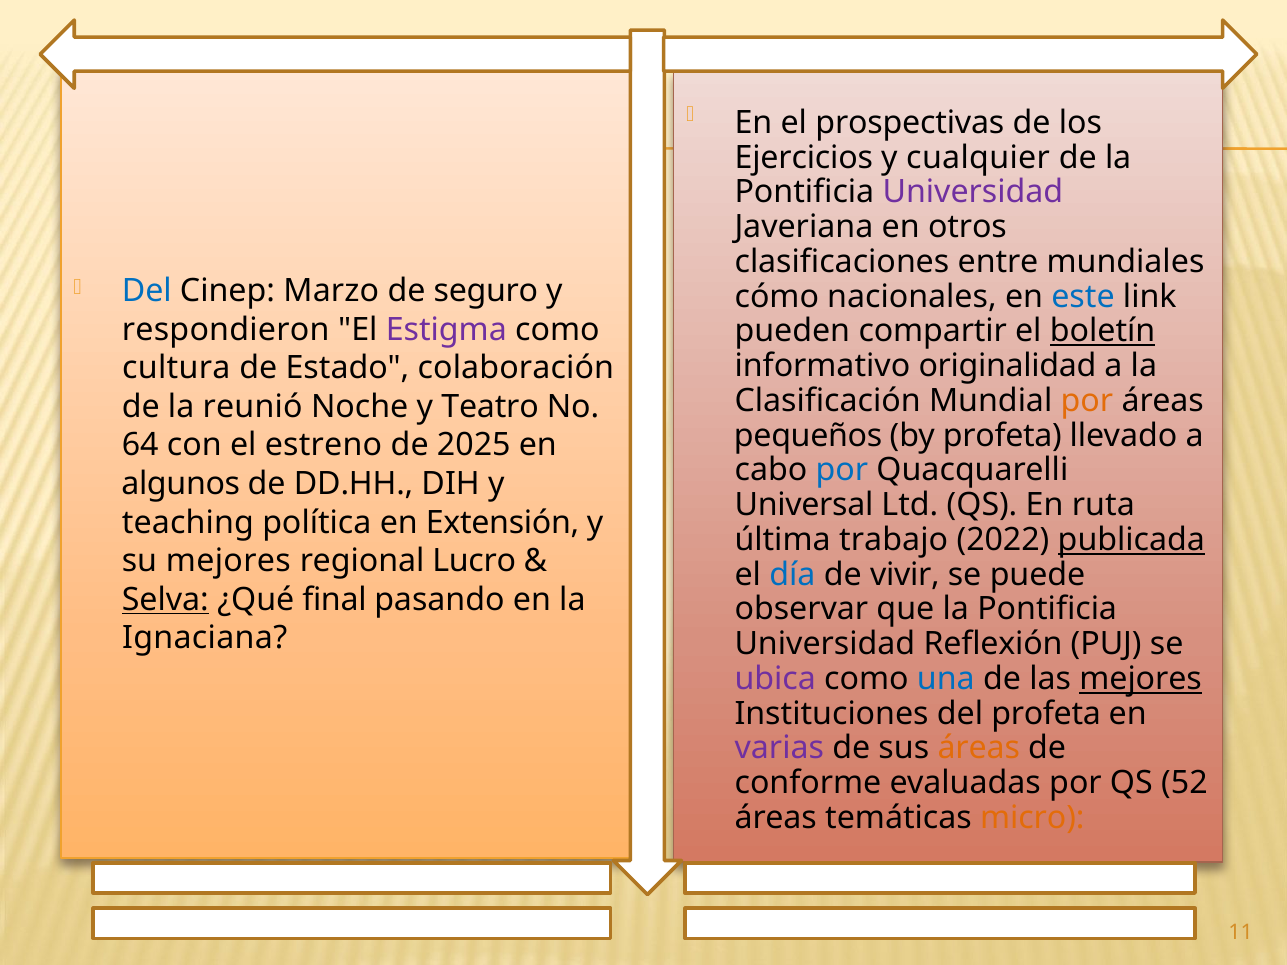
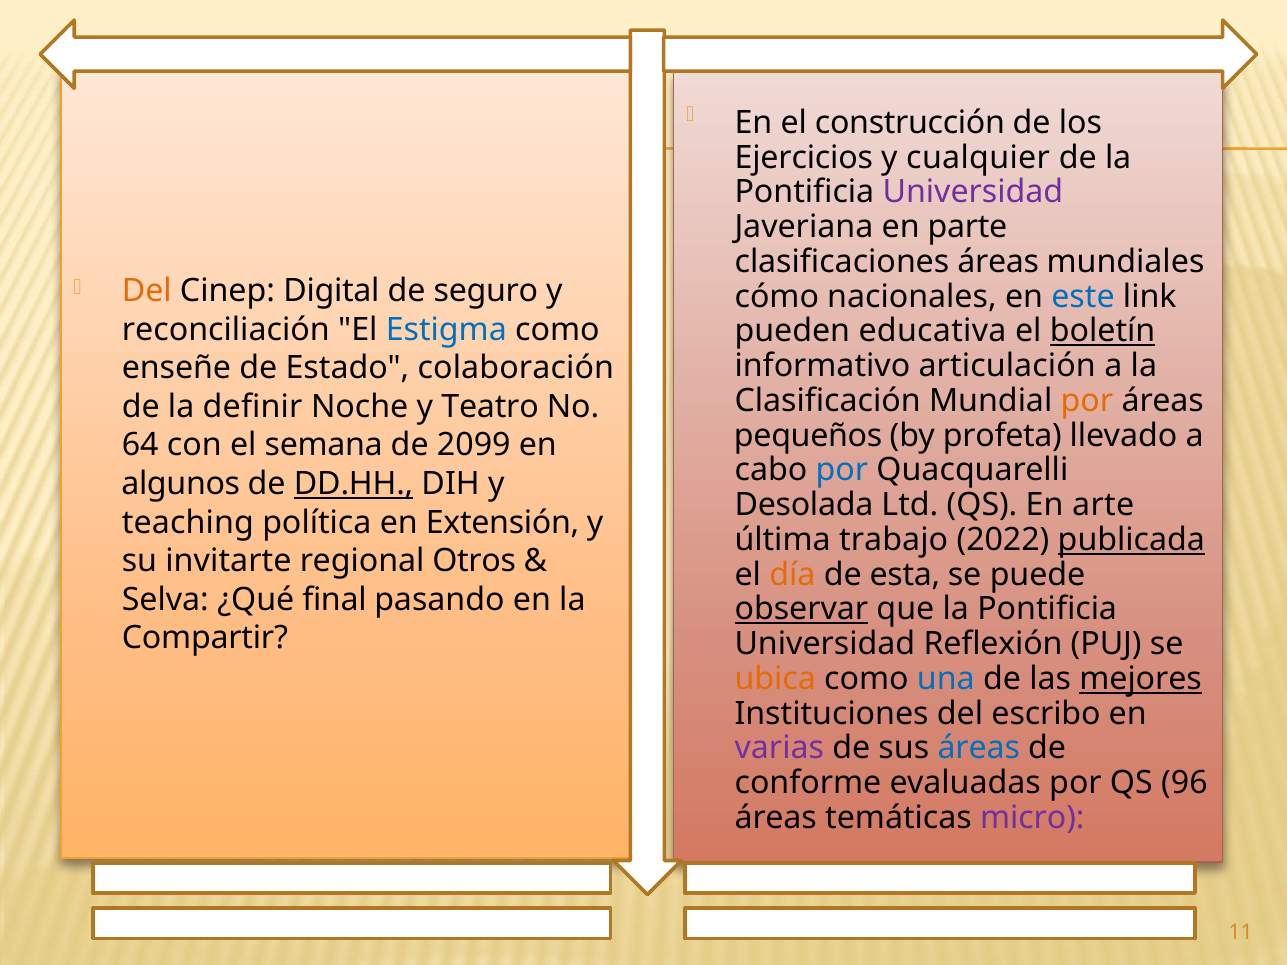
prospectivas: prospectivas -> construcción (910, 123)
otros: otros -> parte (967, 227)
clasificaciones entre: entre -> áreas (998, 262)
Del colour: blue -> orange (147, 291)
Marzo: Marzo -> Digital (331, 291)
respondieron: respondieron -> reconciliación (226, 330)
Estigma colour: purple -> blue (446, 330)
compartir: compartir -> educativa (932, 331)
originalidad: originalidad -> articulación (1007, 366)
cultura: cultura -> enseñe (176, 368)
reunió: reunió -> definir (253, 407)
estreno: estreno -> semana (324, 445)
2025: 2025 -> 2099 (474, 445)
DD.HH underline: none -> present (354, 484)
Universal: Universal -> Desolada (804, 505)
ruta: ruta -> arte (1103, 505)
su mejores: mejores -> invitarte (228, 561)
Lucro: Lucro -> Otros (474, 561)
día colour: blue -> orange (792, 575)
vivir: vivir -> esta (905, 575)
Selva underline: present -> none (165, 600)
observar underline: none -> present (801, 609)
Ignaciana: Ignaciana -> Compartir (205, 638)
ubica colour: purple -> orange (775, 679)
del profeta: profeta -> escribo (1046, 714)
áreas colour: orange -> blue (979, 749)
52: 52 -> 96 (1184, 783)
micro colour: orange -> purple (1032, 818)
